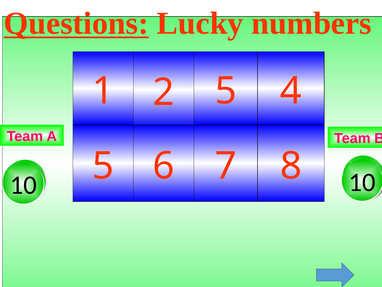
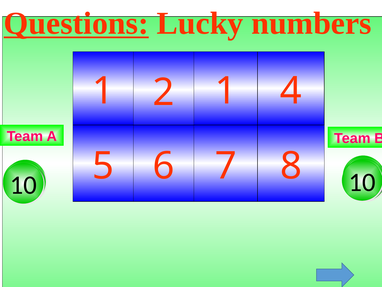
2 5: 5 -> 1 (226, 91)
